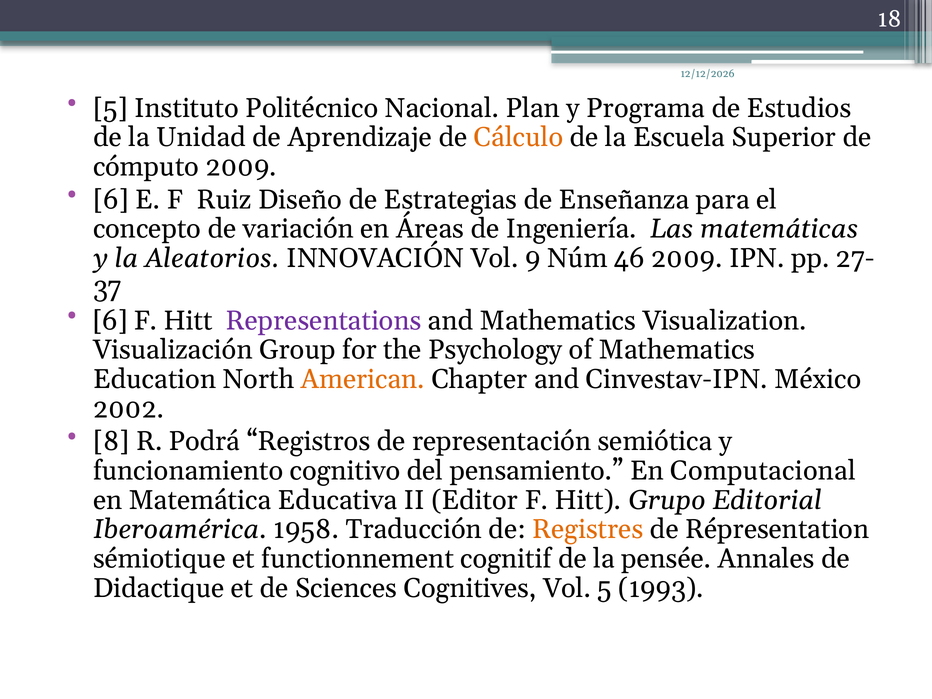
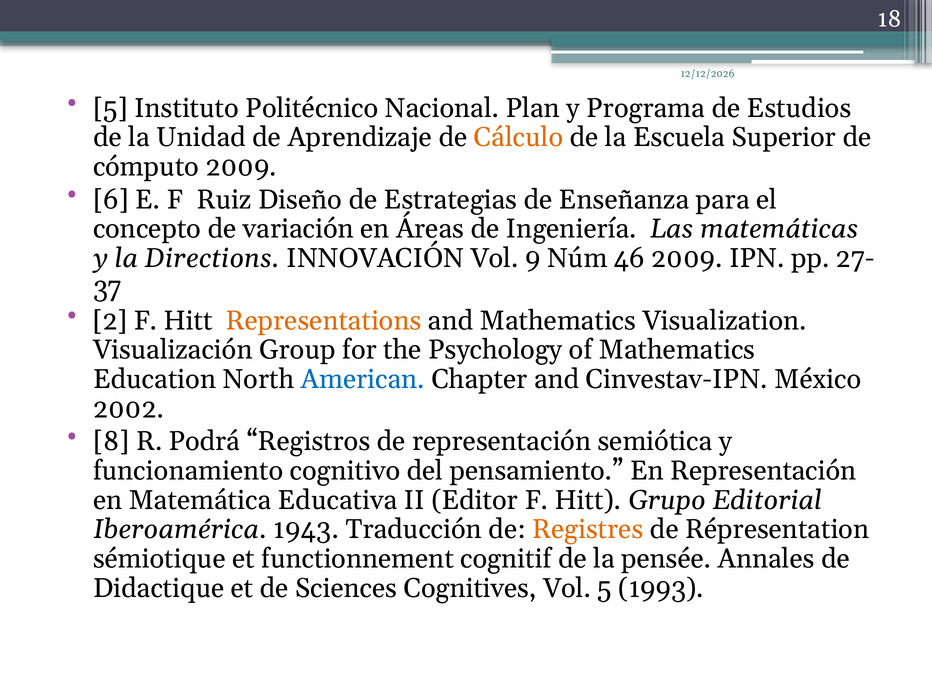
Aleatorios: Aleatorios -> Directions (212, 258)
6: 6 -> 2 (110, 321)
Representations colour: purple -> orange (324, 321)
American colour: orange -> blue (363, 379)
En Computacional: Computacional -> Representación (763, 471)
1958: 1958 -> 1943 (306, 529)
